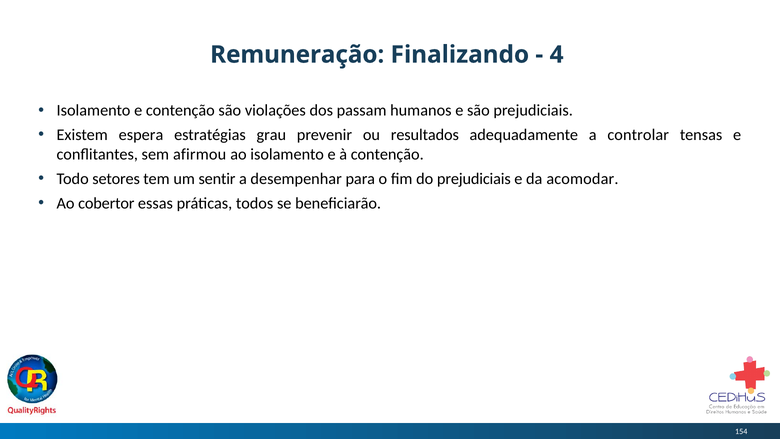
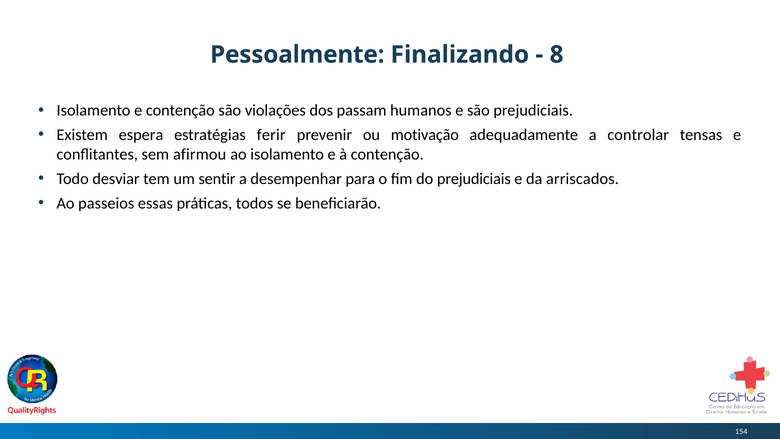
Remuneração: Remuneração -> Pessoalmente (297, 55)
4: 4 -> 8 (557, 55)
grau: grau -> ferir (271, 135)
resultados: resultados -> motivação (425, 135)
setores: setores -> desviar (116, 179)
acomodar: acomodar -> arriscados (582, 179)
cobertor: cobertor -> passeios (106, 203)
